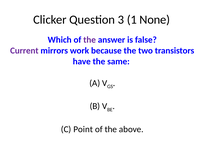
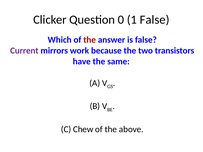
3: 3 -> 0 (121, 20)
1 None: None -> False (155, 20)
the colour: purple -> red (90, 40)
Point: Point -> Chew (83, 129)
